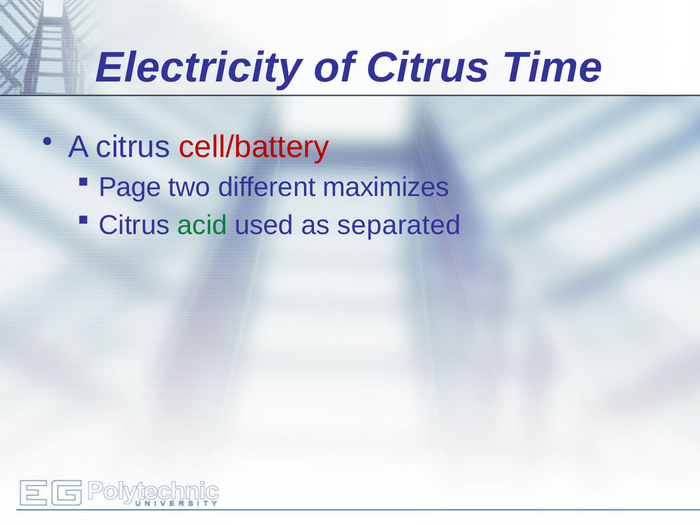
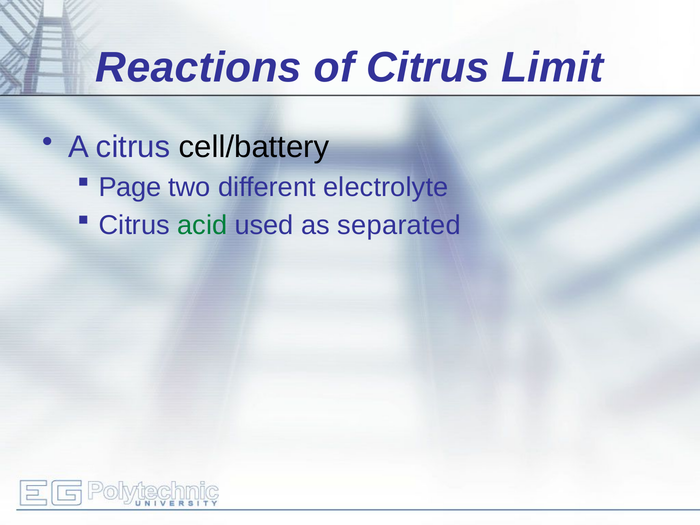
Electricity: Electricity -> Reactions (199, 68)
Time: Time -> Limit (552, 68)
cell/battery colour: red -> black (254, 147)
maximizes: maximizes -> electrolyte (386, 187)
